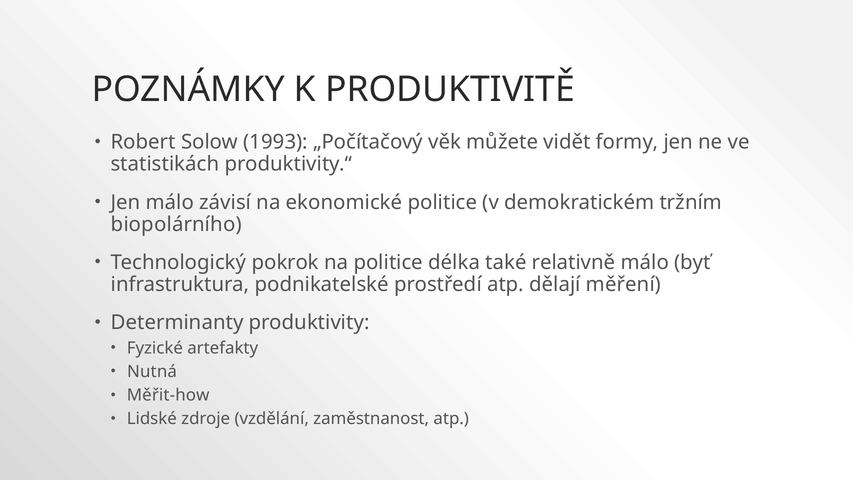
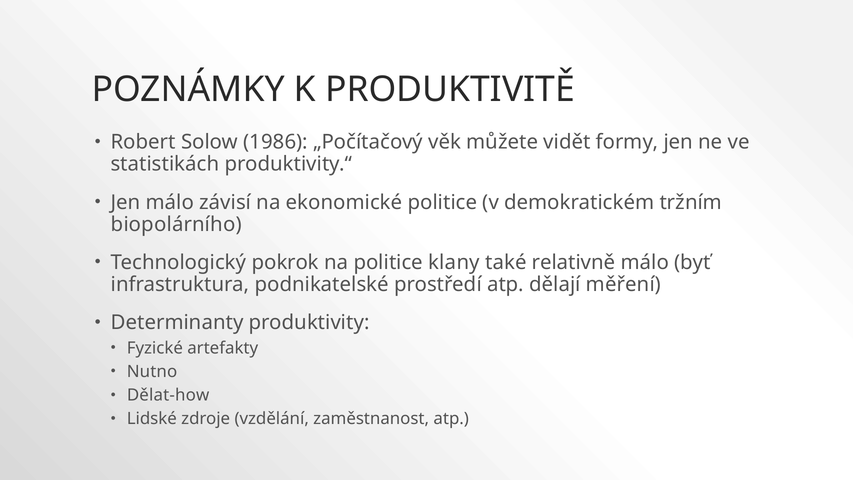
1993: 1993 -> 1986 (276, 142)
délka: délka -> klany (454, 262)
Nutná: Nutná -> Nutno (152, 372)
Měřit-how: Měřit-how -> Dělat-how (168, 395)
